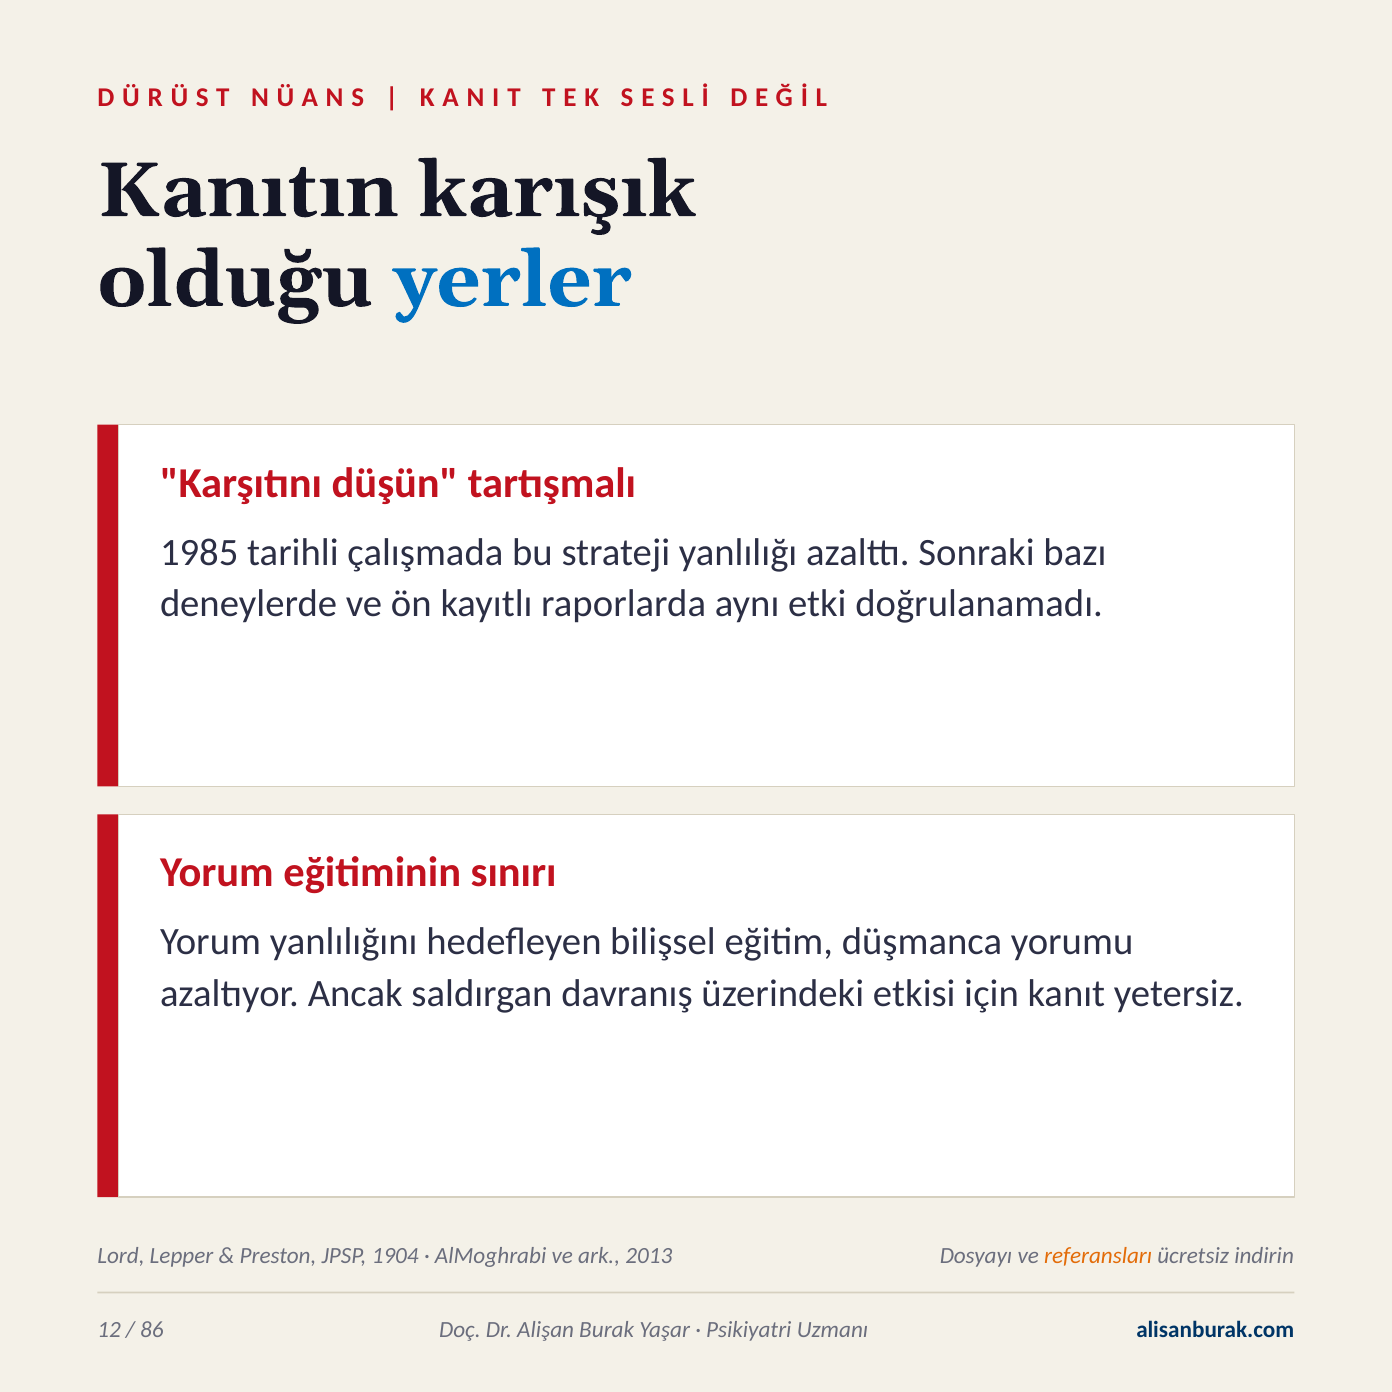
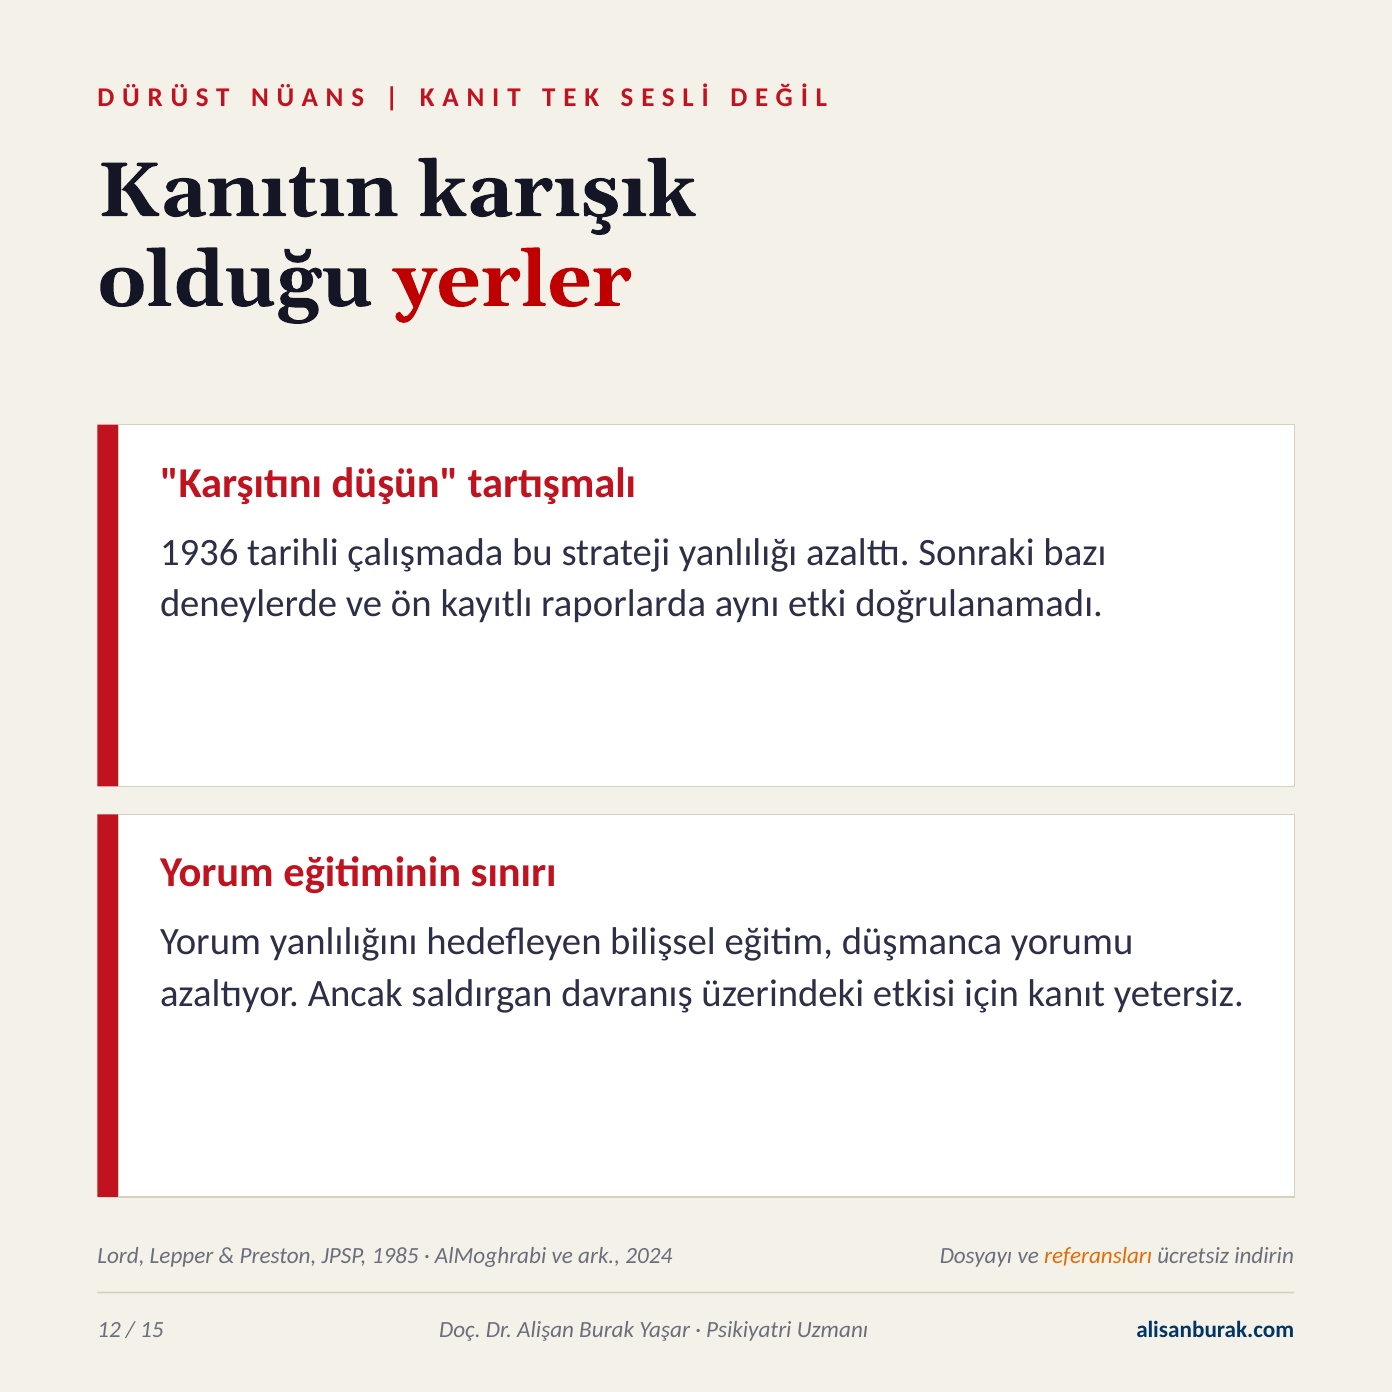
yerler colour: blue -> red (512, 280)
1985: 1985 -> 1936 (199, 553)
1904: 1904 -> 1985 (395, 1256)
2013: 2013 -> 2024 (649, 1256)
86: 86 -> 15 (152, 1330)
